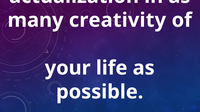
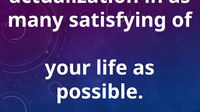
creativity: creativity -> satisfying (118, 20)
